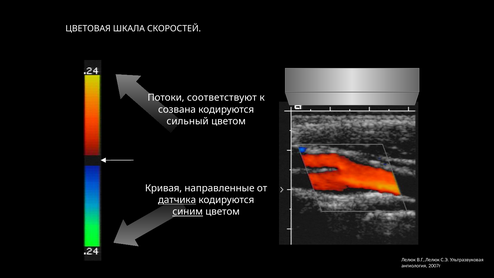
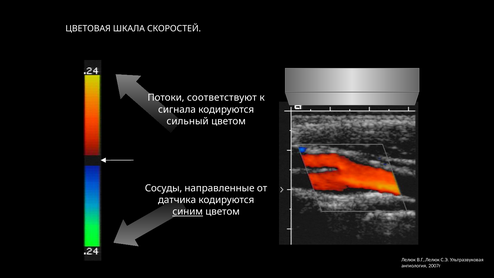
созвана: созвана -> сигнала (177, 109)
Кривая: Кривая -> Сосуды (164, 188)
датчика underline: present -> none (177, 200)
